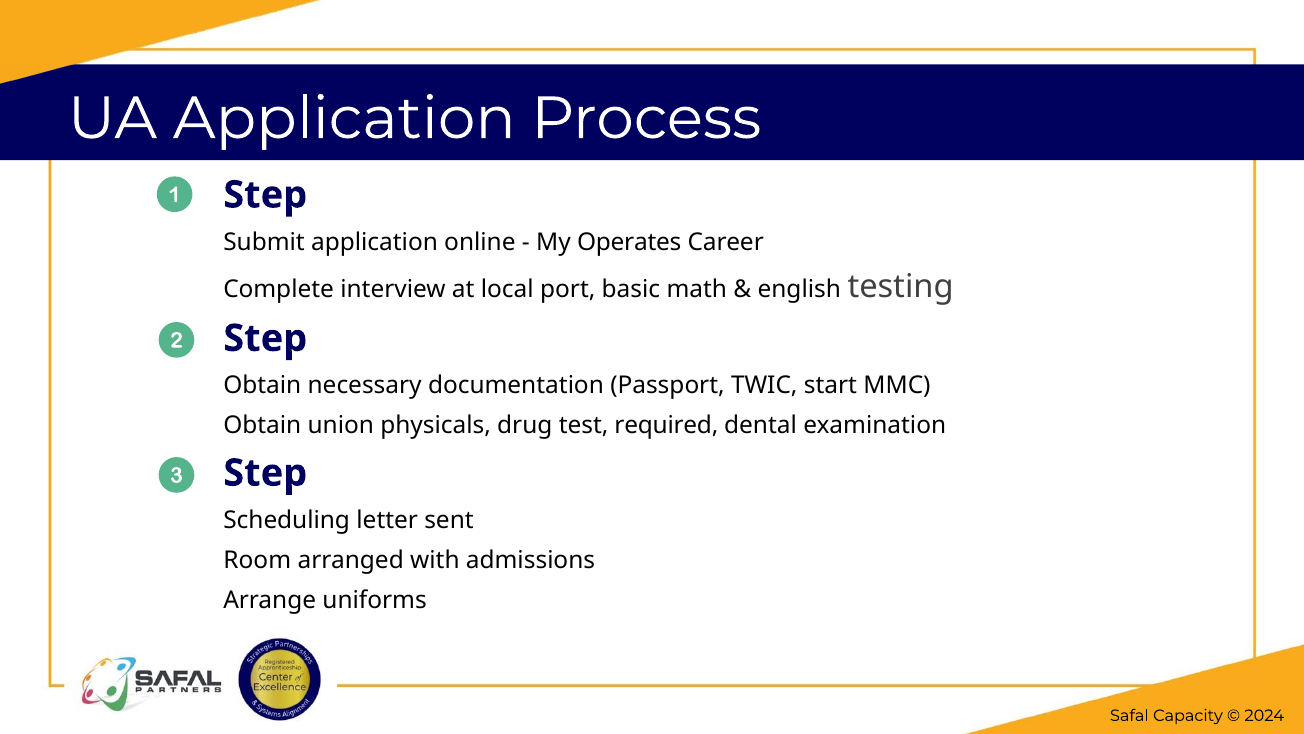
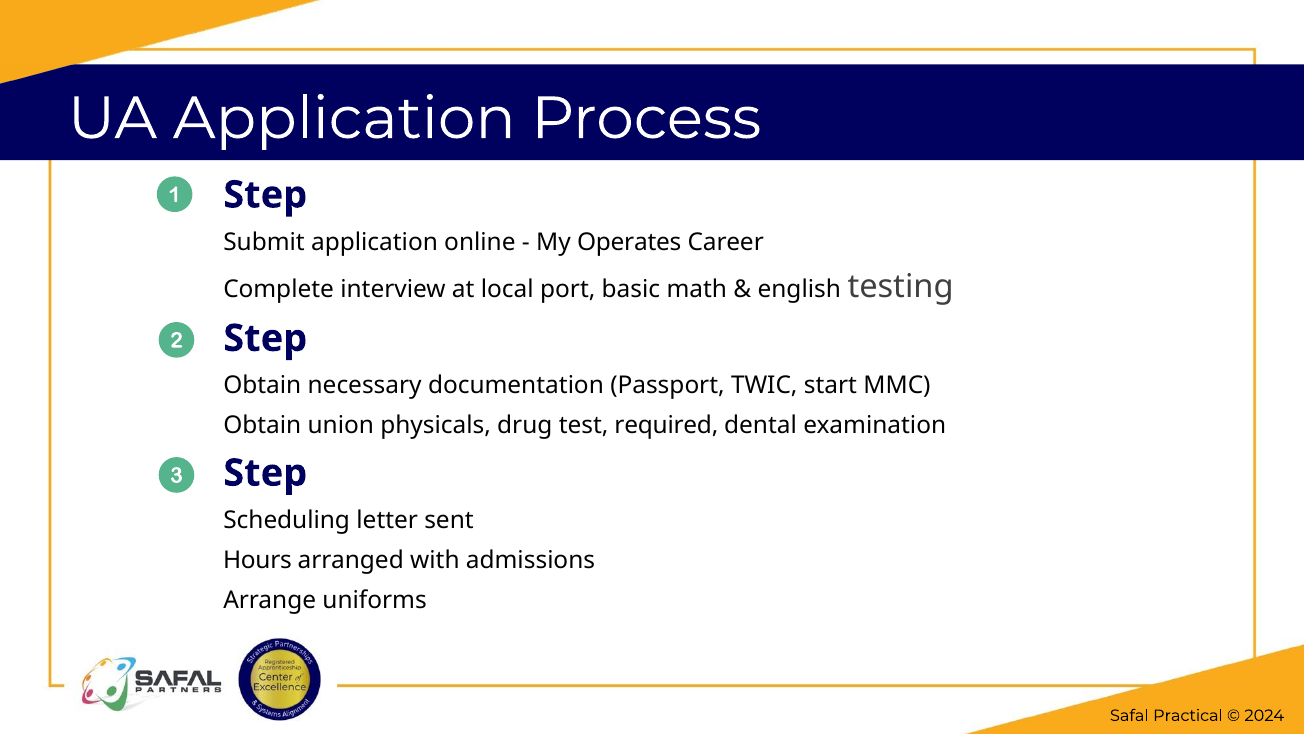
Room: Room -> Hours (257, 560)
Capacity: Capacity -> Practical (1188, 715)
